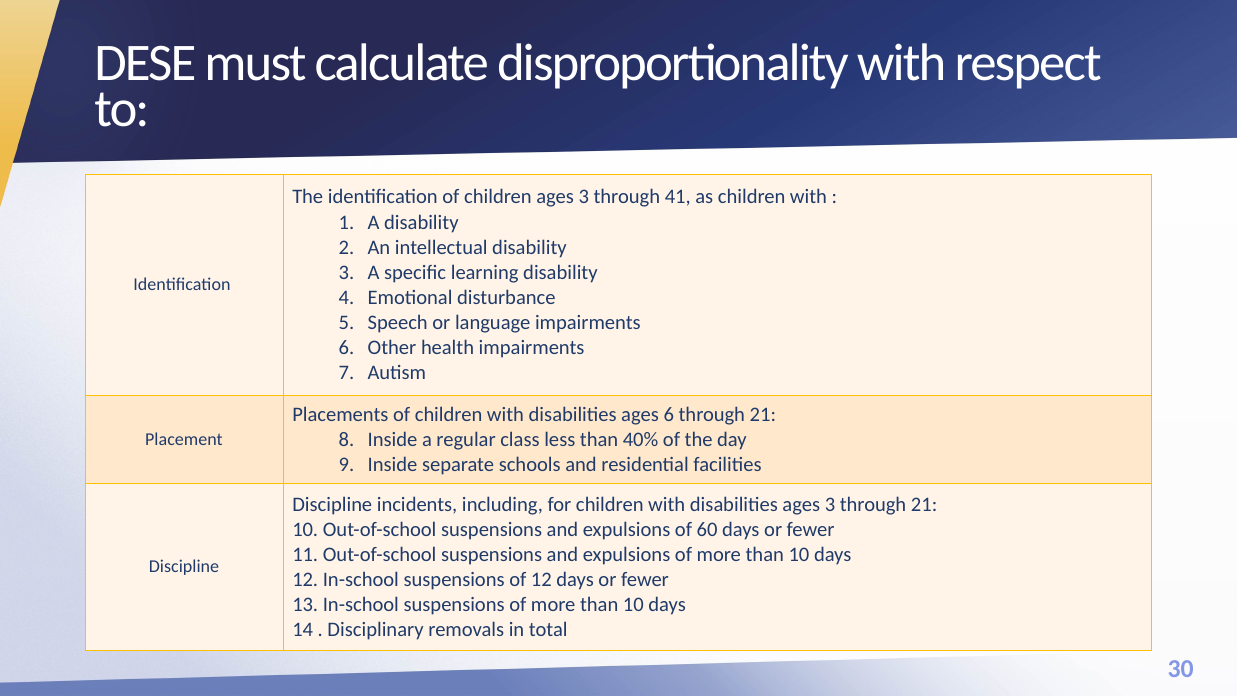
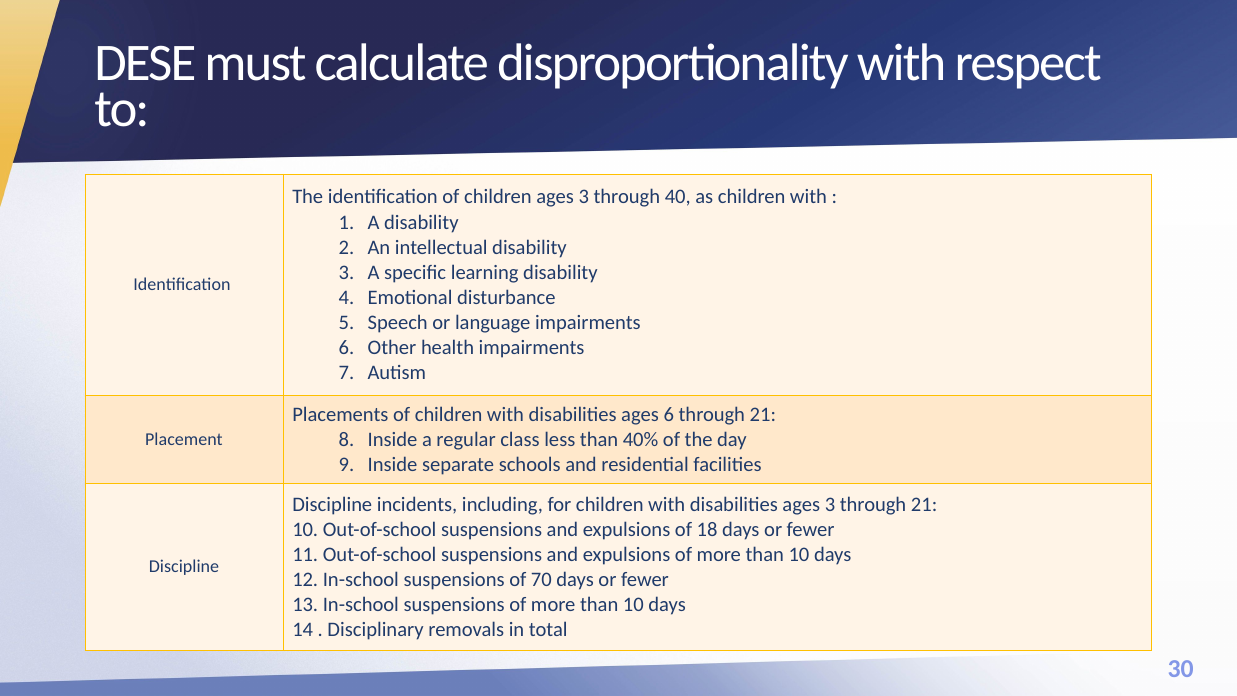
41: 41 -> 40 (678, 197)
60: 60 -> 18 (707, 529)
of 12: 12 -> 70 (541, 580)
